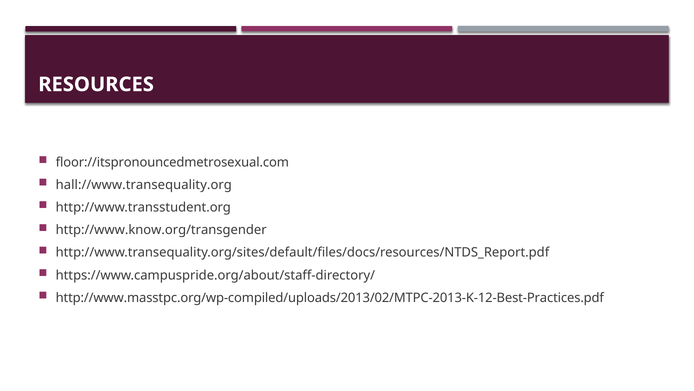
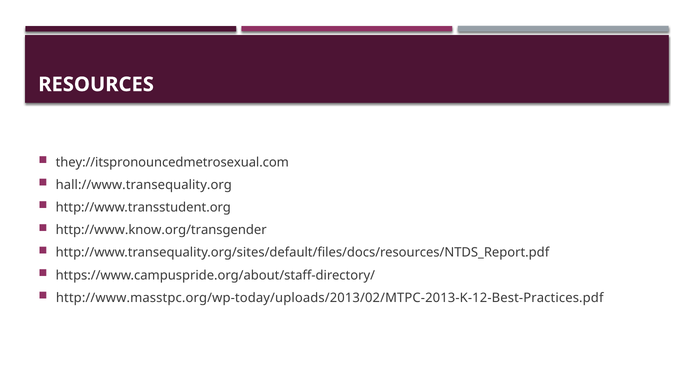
floor://itspronouncedmetrosexual.com: floor://itspronouncedmetrosexual.com -> they://itspronouncedmetrosexual.com (172, 162)
http://www.masstpc.org/wp-compiled/uploads/2013/02/MTPC-2013-K-12-Best-Practices.pdf: http://www.masstpc.org/wp-compiled/uploads/2013/02/MTPC-2013-K-12-Best-Practices.pdf -> http://www.masstpc.org/wp-today/uploads/2013/02/MTPC-2013-K-12-Best-Practices.pdf (330, 297)
